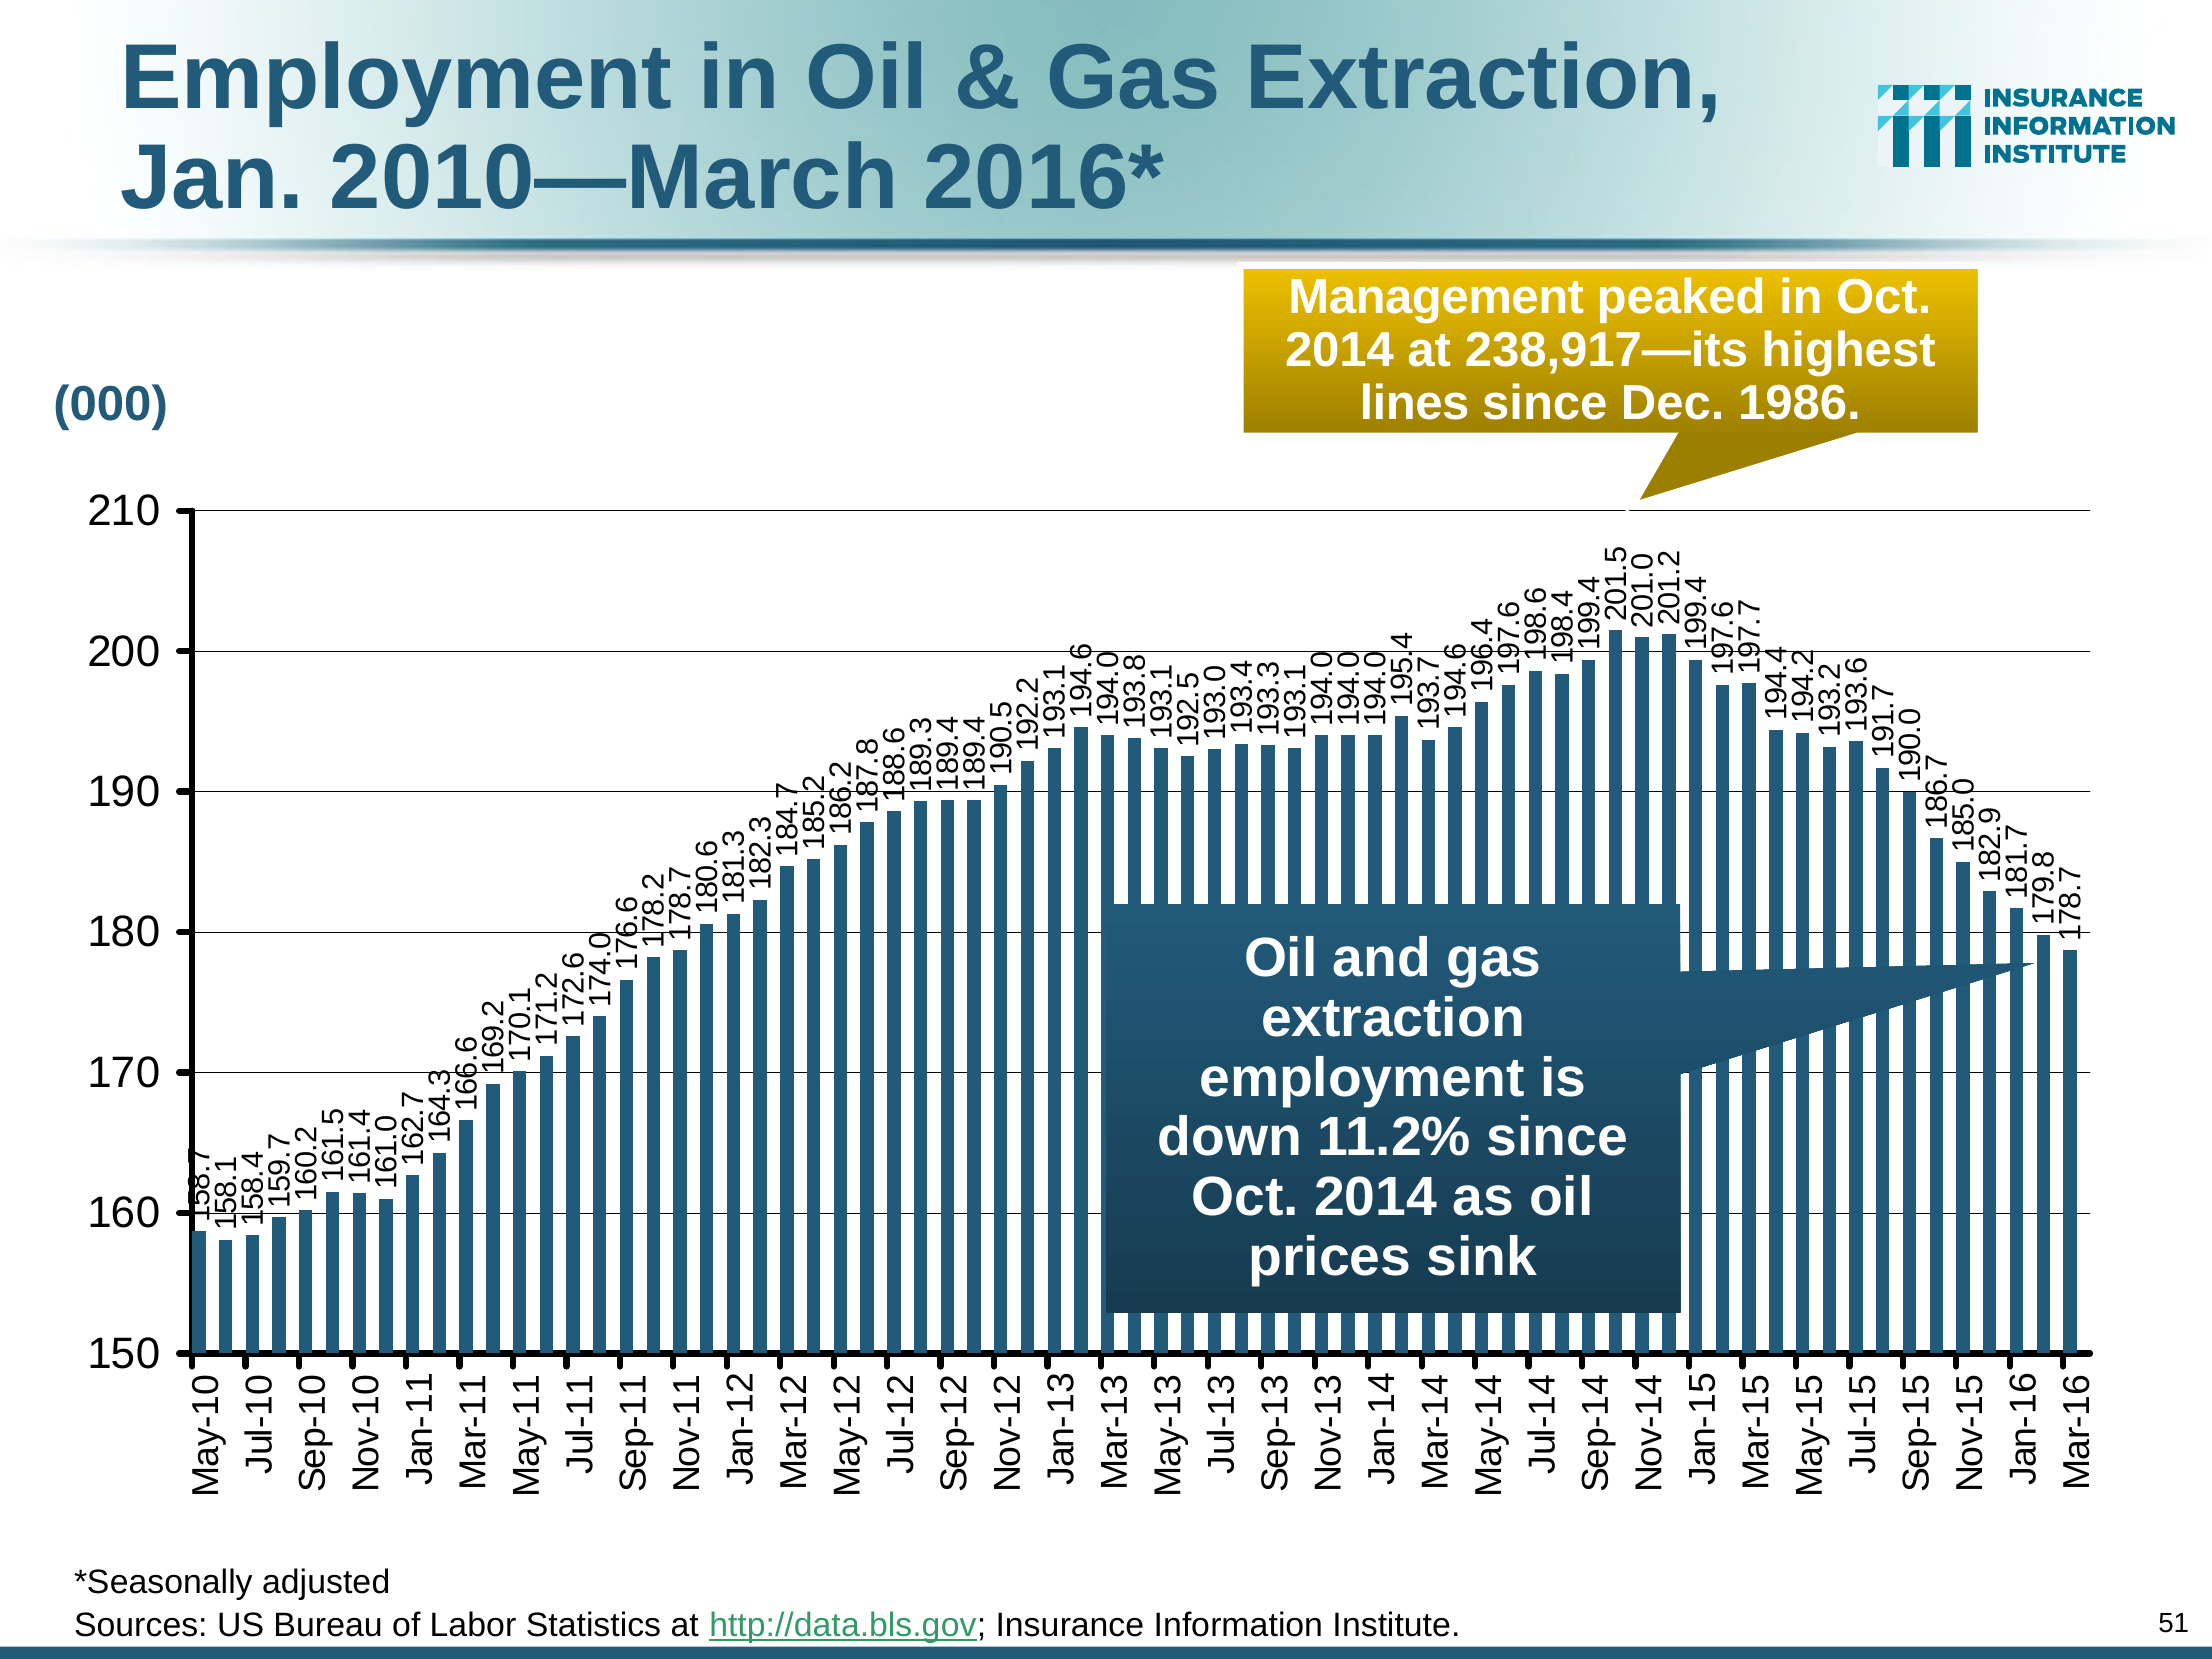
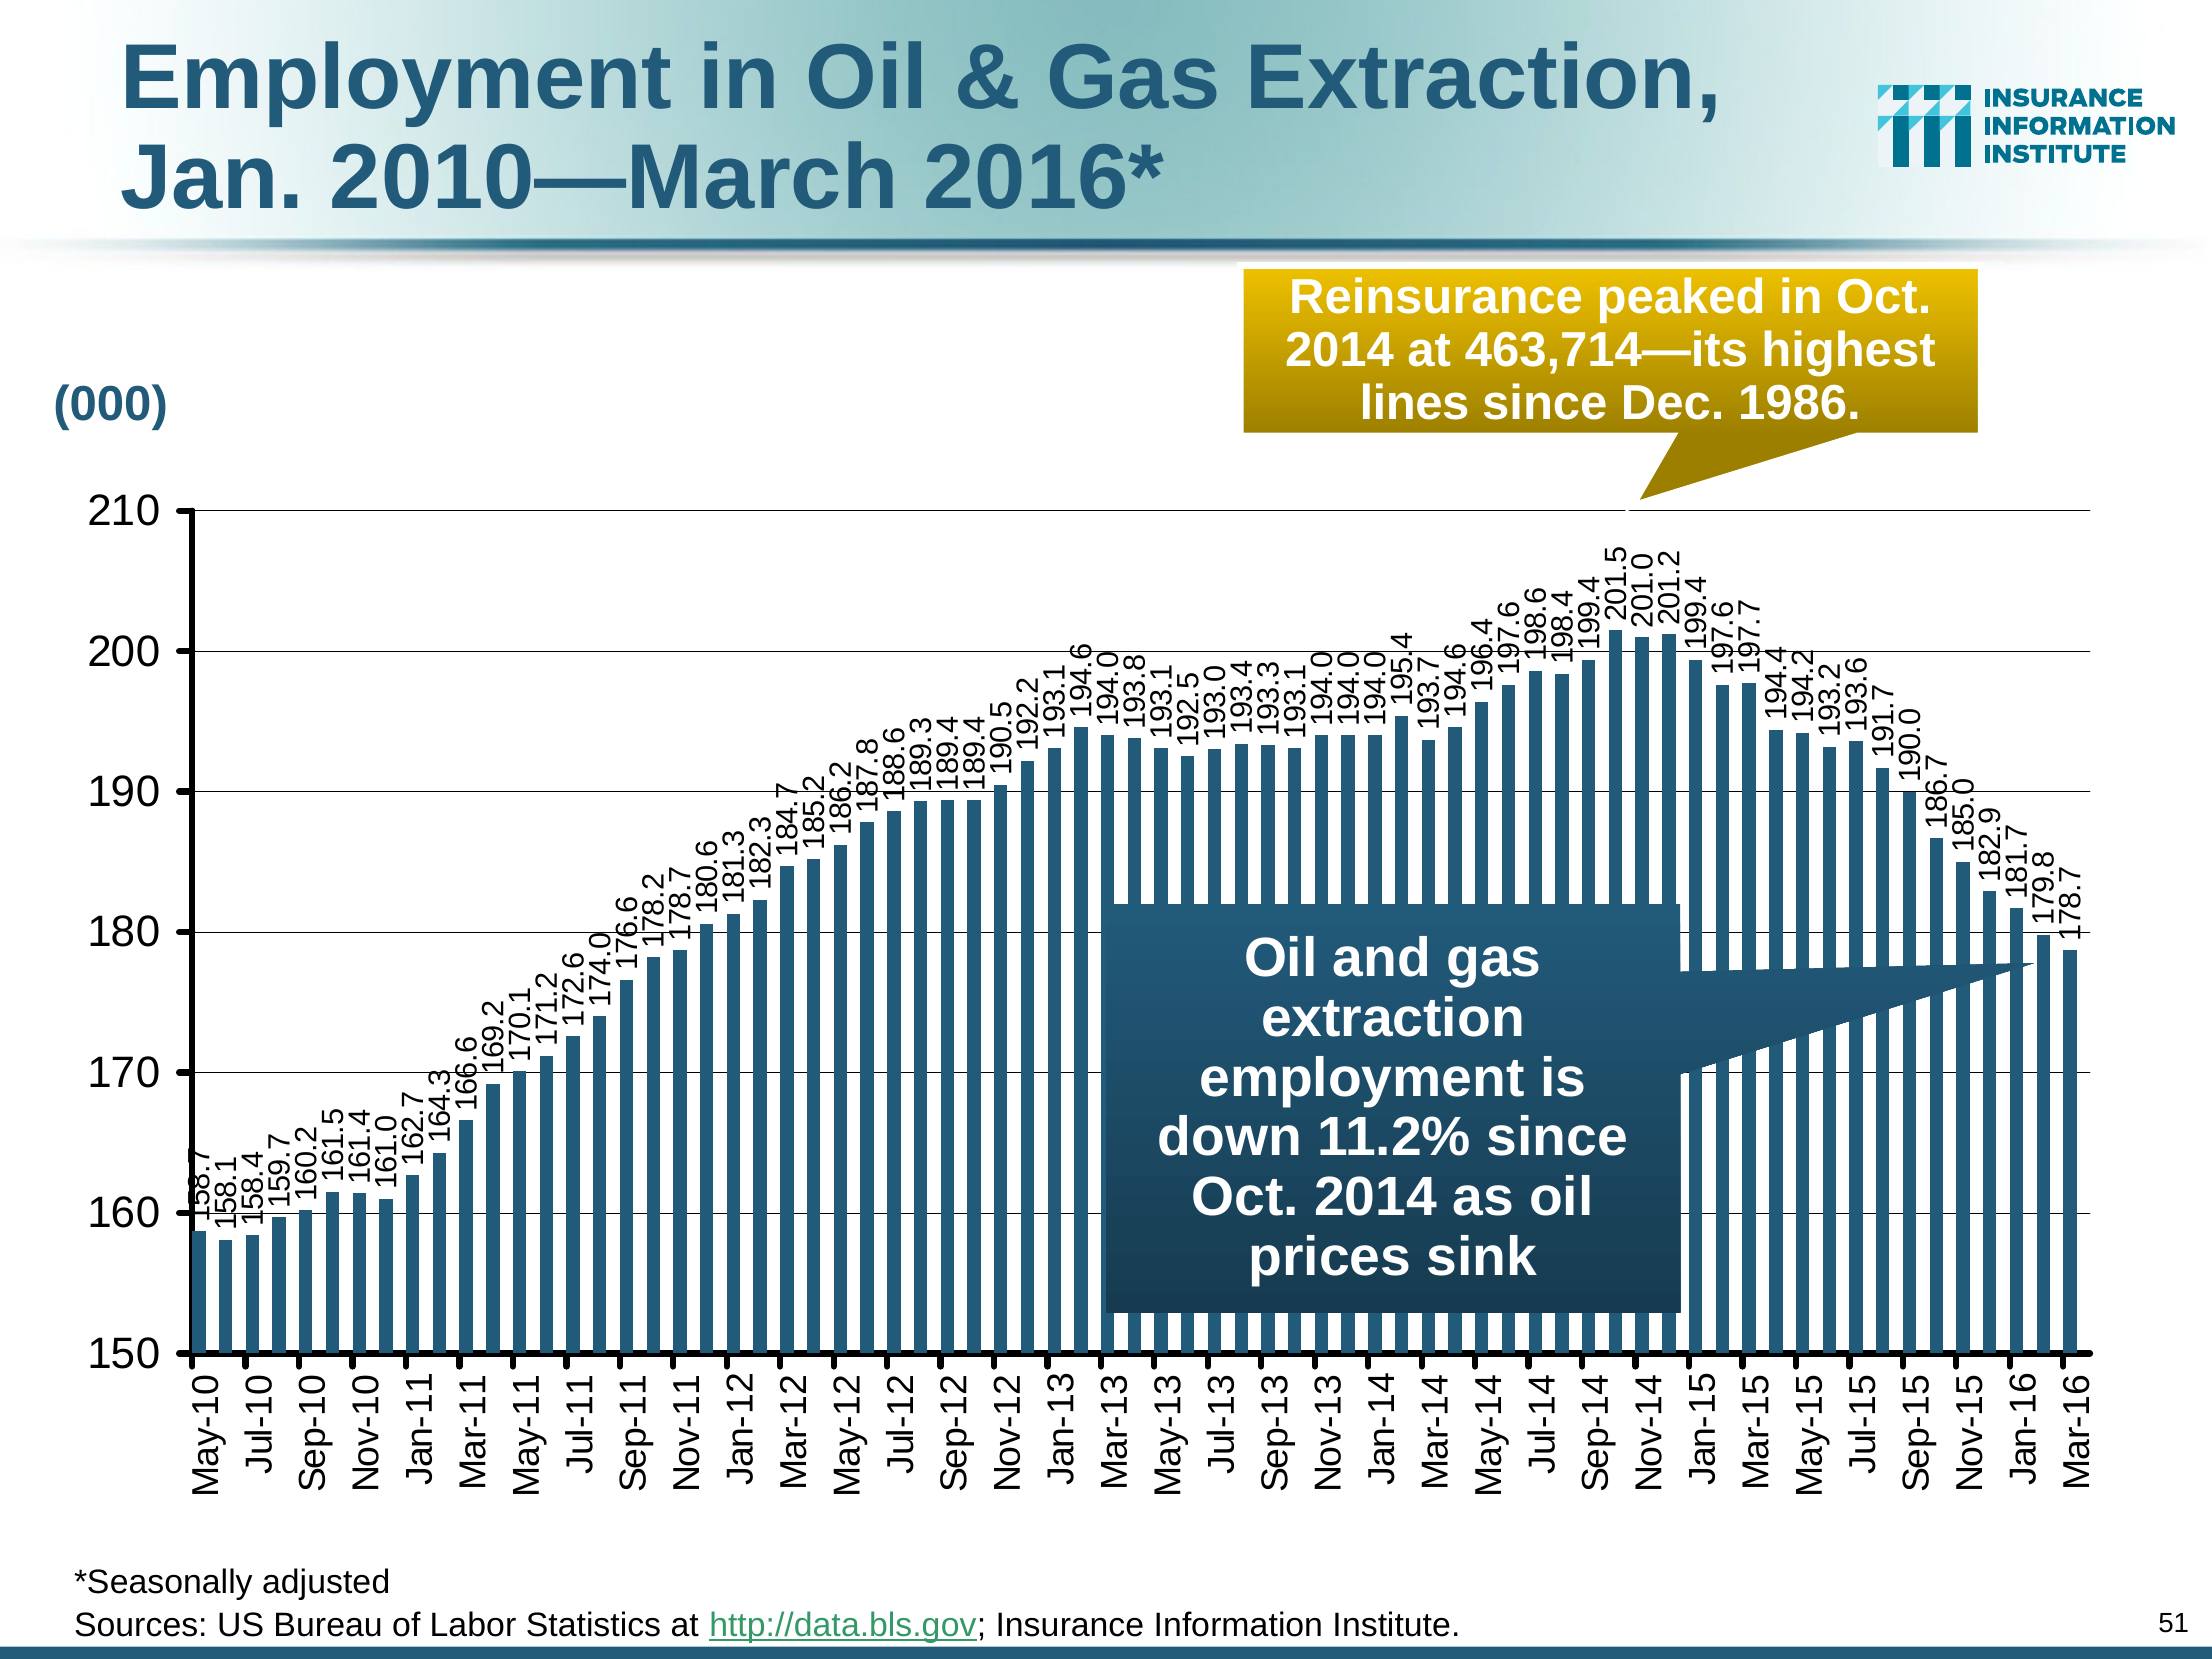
Management: Management -> Reinsurance (1436, 297)
238,917—its: 238,917—its -> 463,714—its (1606, 351)
